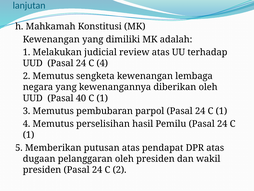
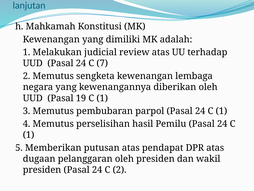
C 4: 4 -> 7 (102, 63)
40: 40 -> 19 (81, 98)
